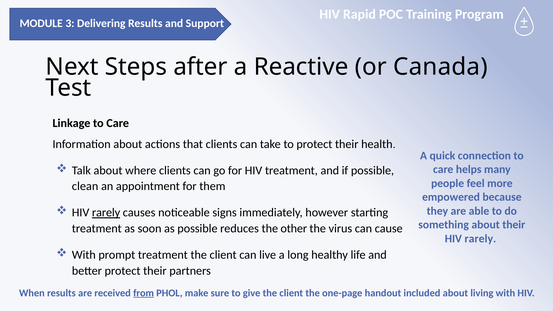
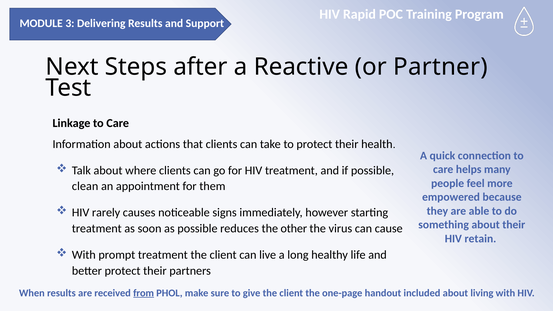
Canada: Canada -> Partner (440, 67)
rarely underline: present -> none (106, 213)
rarely: rarely -> retain (480, 239)
